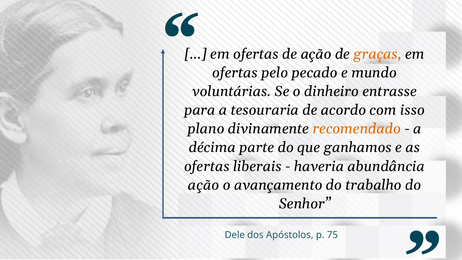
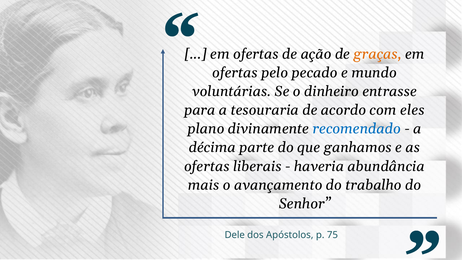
isso: isso -> eles (412, 110)
recomendado colour: orange -> blue (357, 129)
ação: ação -> mais (204, 185)
